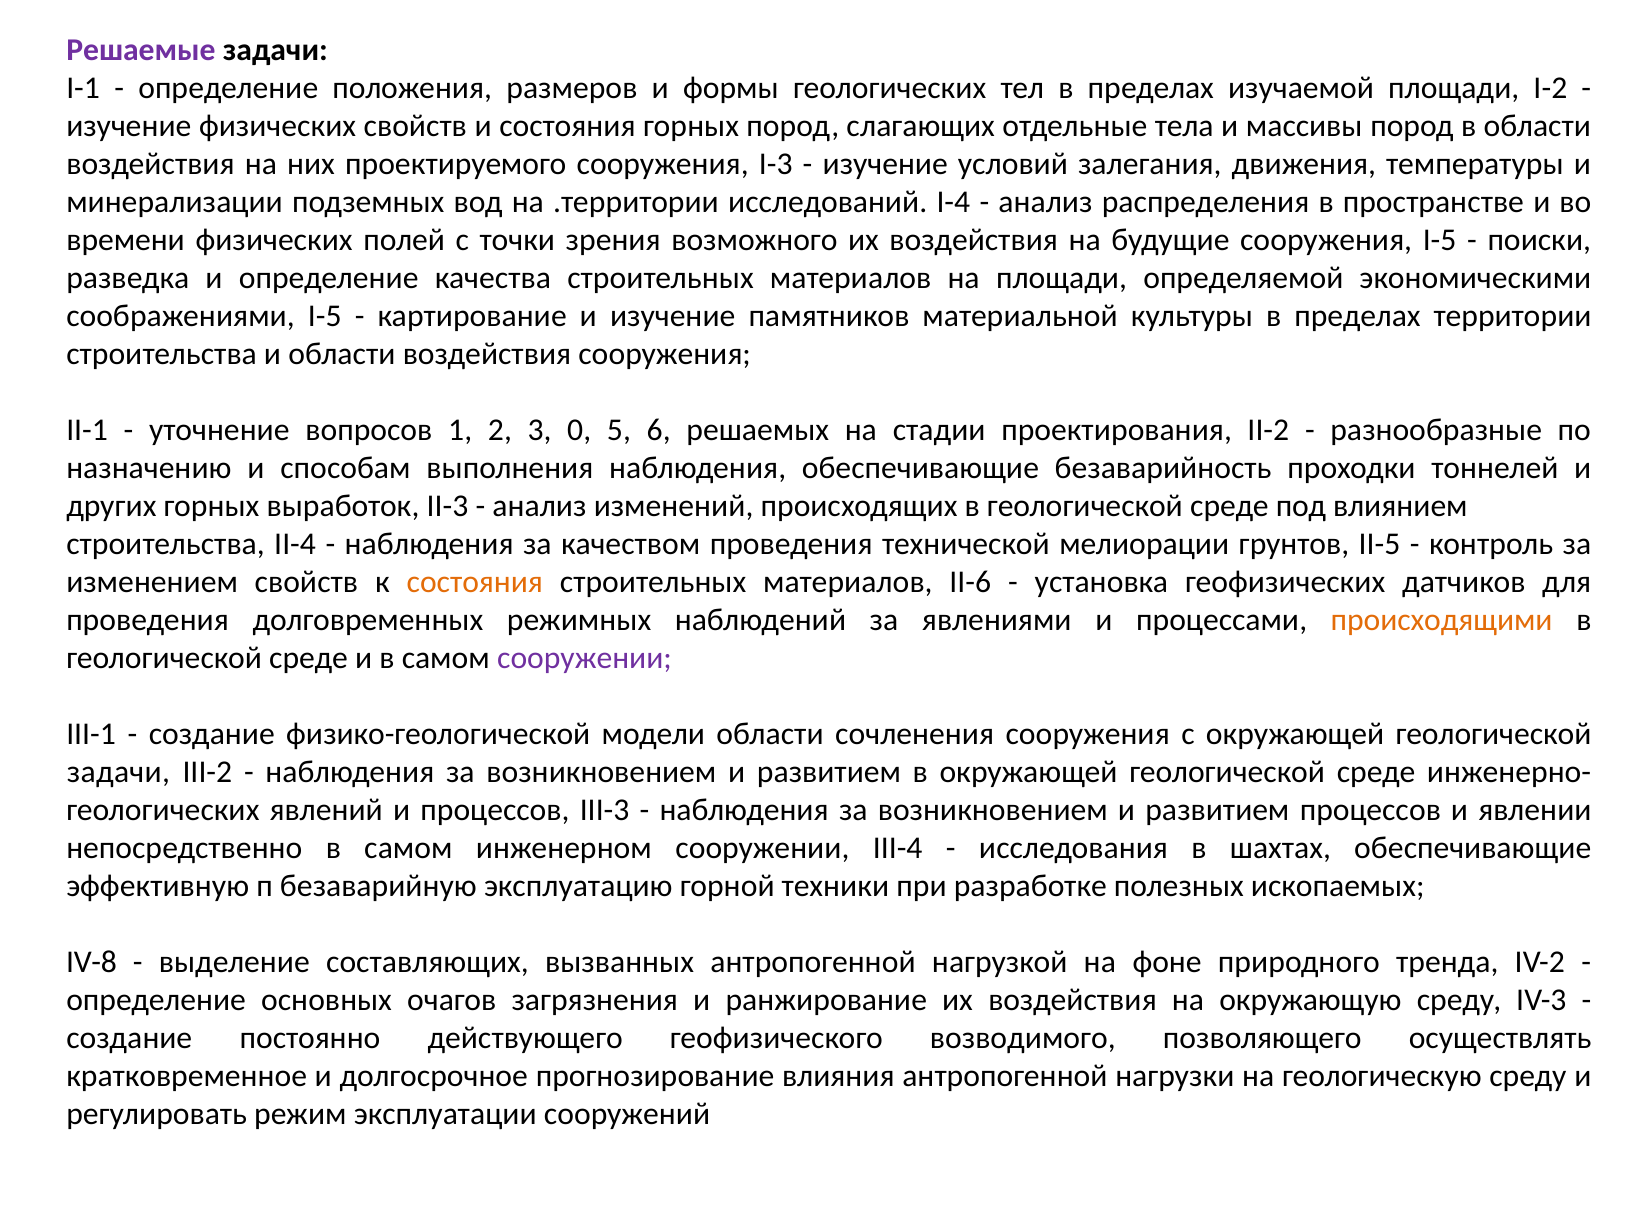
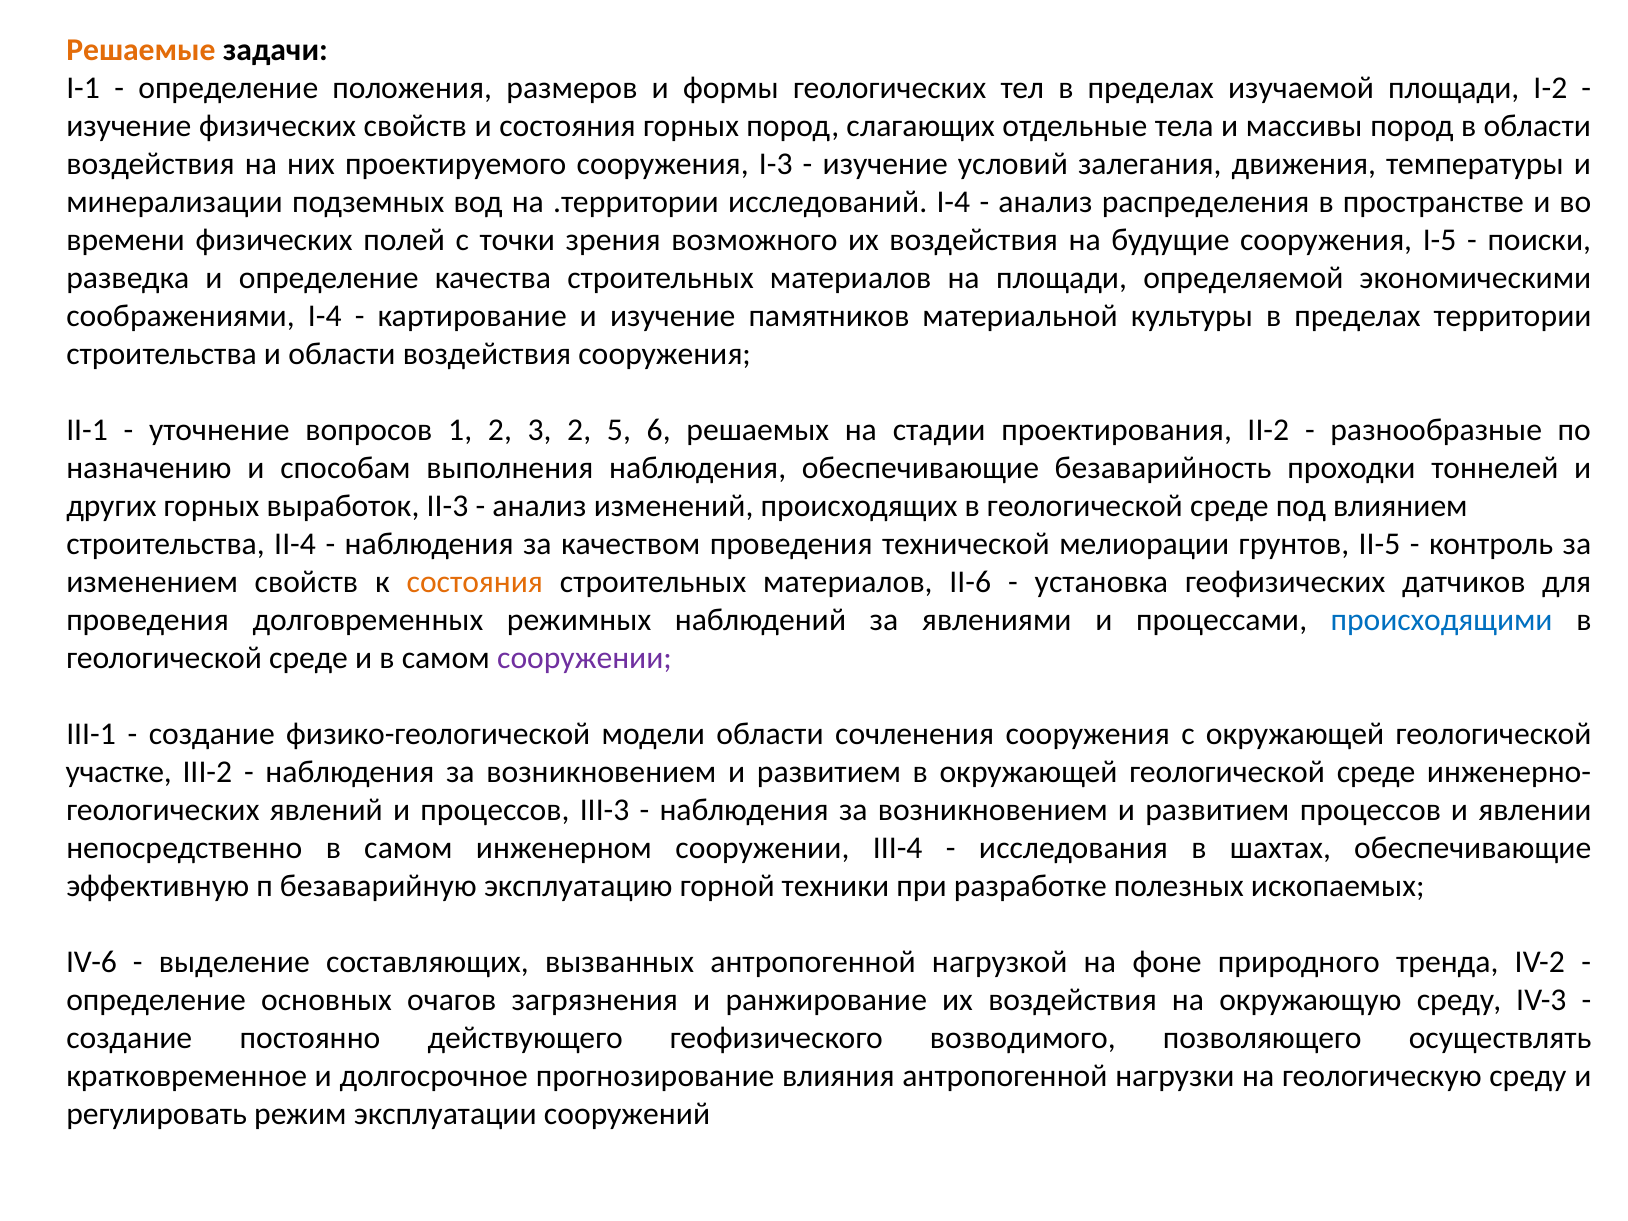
Решаемые colour: purple -> orange (141, 50)
соображениями I-5: I-5 -> I-4 (325, 316)
3 0: 0 -> 2 (579, 430)
происходящими colour: orange -> blue (1442, 620)
задачи: задачи -> участке (119, 772)
IV-8: IV-8 -> IV-6 (91, 962)
